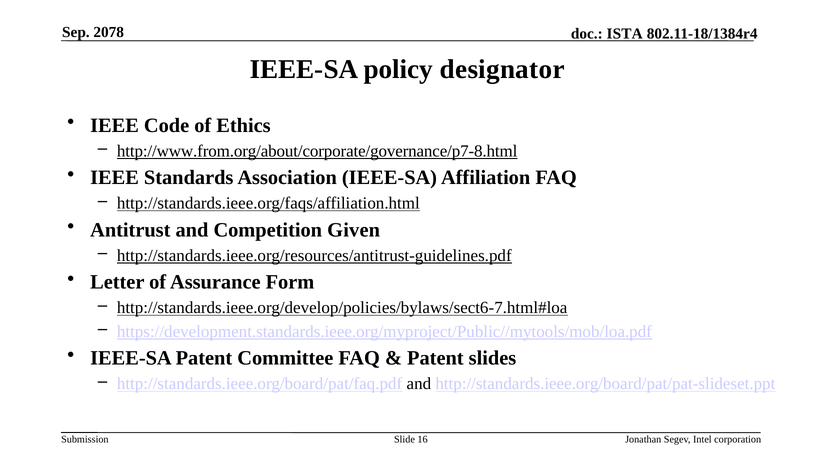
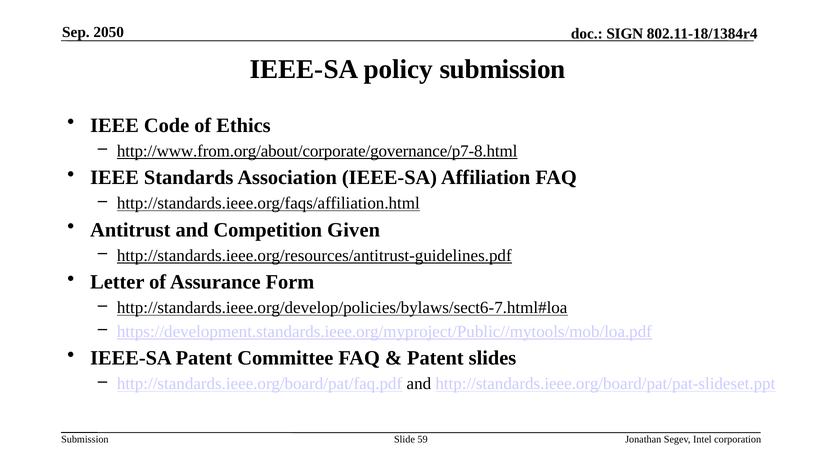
2078: 2078 -> 2050 (109, 32)
ISTA: ISTA -> SIGN (625, 34)
policy designator: designator -> submission (503, 70)
16: 16 -> 59 (423, 440)
